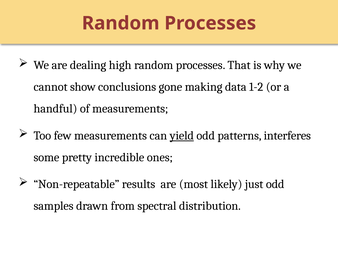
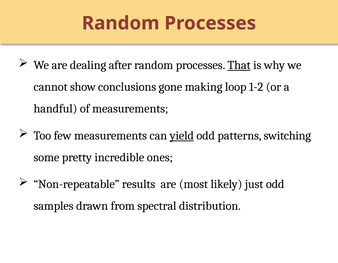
high: high -> after (120, 65)
That underline: none -> present (239, 65)
data: data -> loop (236, 87)
interferes: interferes -> switching (287, 136)
